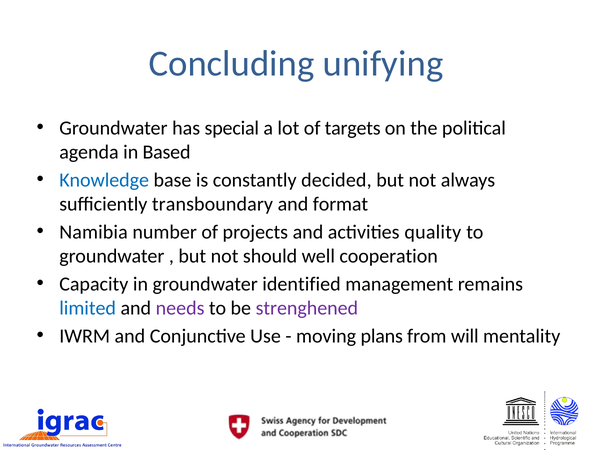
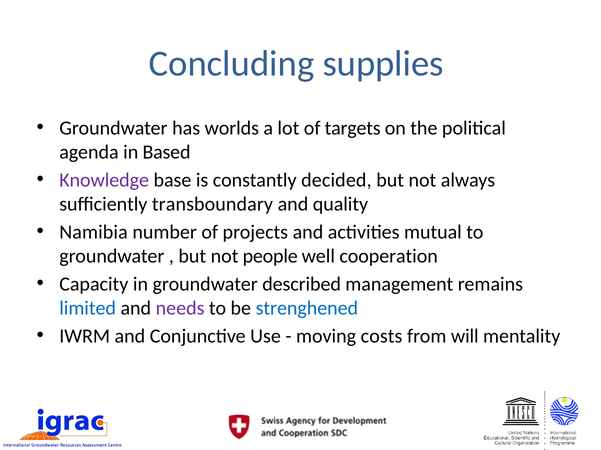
unifying: unifying -> supplies (383, 64)
special: special -> worlds (232, 128)
Knowledge colour: blue -> purple (104, 180)
format: format -> quality (340, 204)
quality: quality -> mutual (433, 232)
should: should -> people (270, 256)
identified: identified -> described (302, 284)
strenghened colour: purple -> blue (307, 308)
plans: plans -> costs (382, 337)
